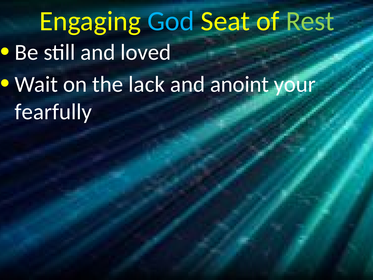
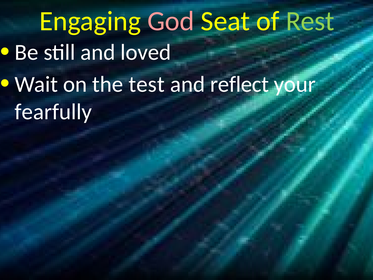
God colour: light blue -> pink (171, 21)
lack: lack -> test (147, 84)
anoint: anoint -> reflect (240, 84)
